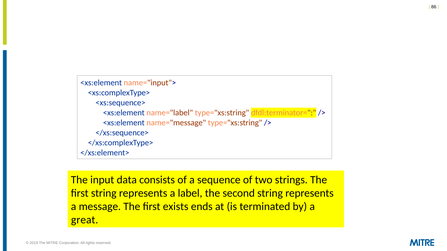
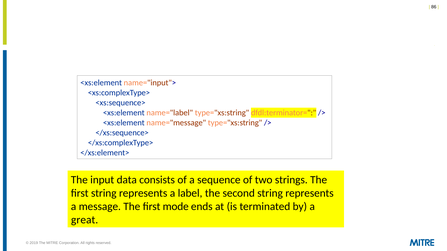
exists: exists -> mode (176, 207)
